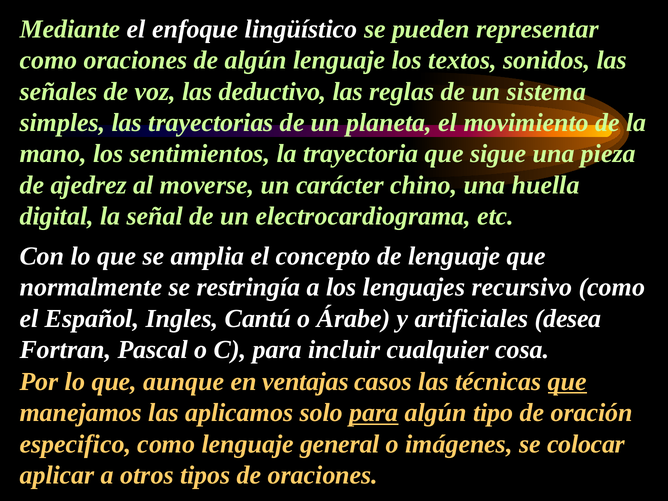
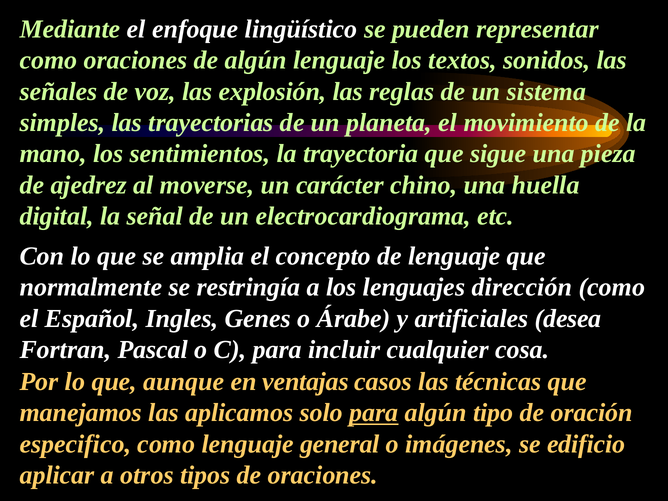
deductivo: deductivo -> explosión (273, 92)
recursivo: recursivo -> dirección (522, 287)
Cantú: Cantú -> Genes (258, 318)
que underline: present -> none (567, 382)
colocar: colocar -> edificio (586, 444)
